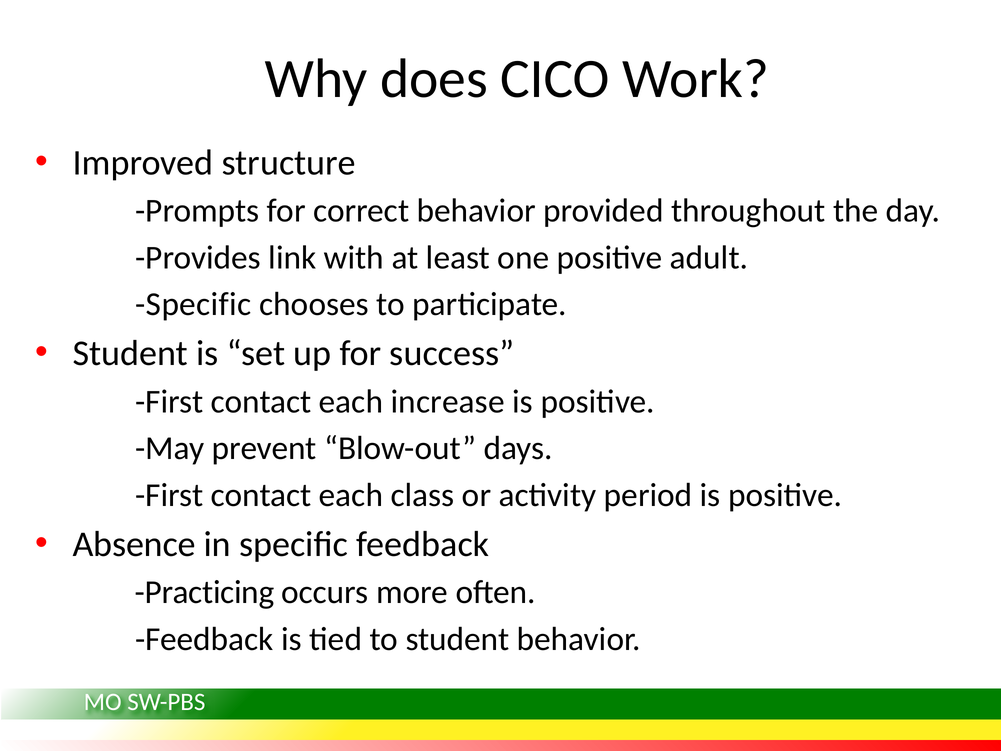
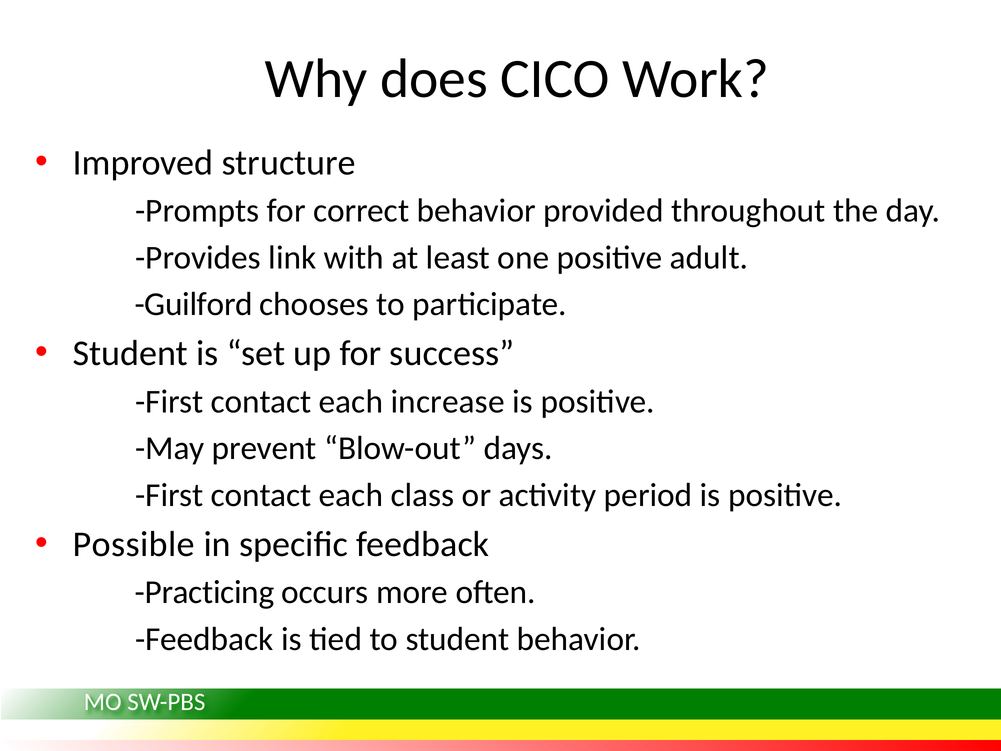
Specific: Specific -> Guilford (194, 304)
Absence: Absence -> Possible (134, 544)
